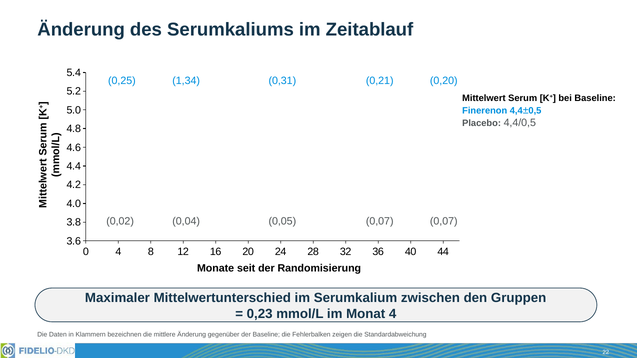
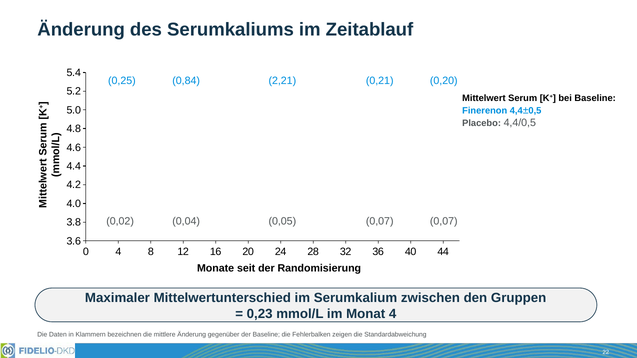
1,34: 1,34 -> 0,84 (186, 81)
0,31: 0,31 -> 2,21 (282, 81)
